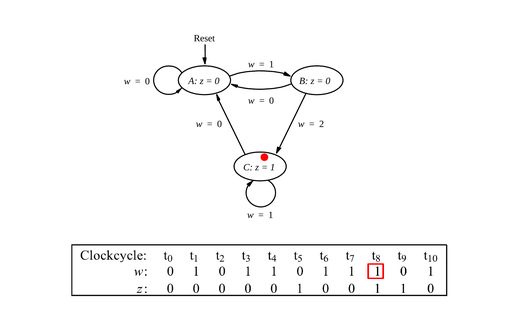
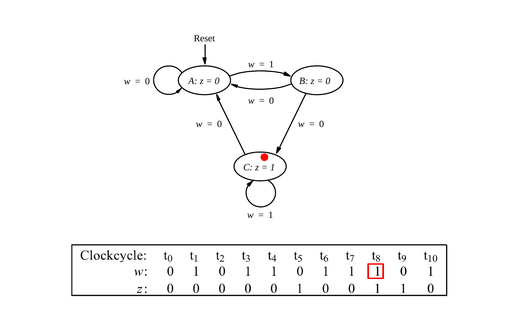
2: 2 -> 0 (322, 124)
